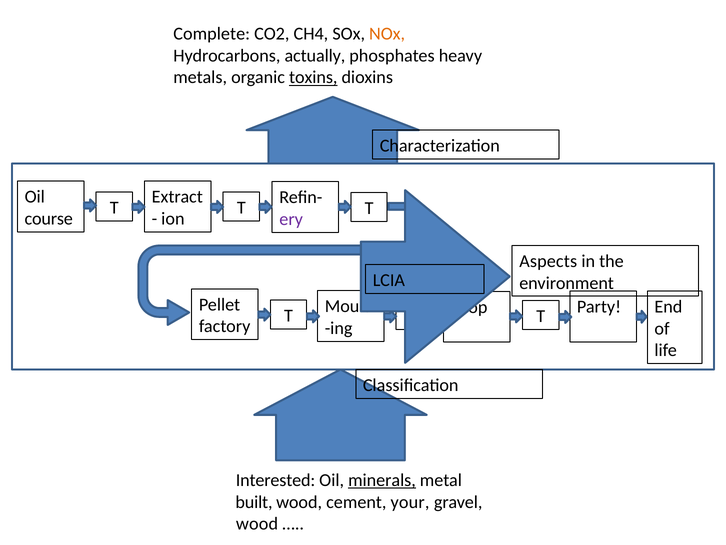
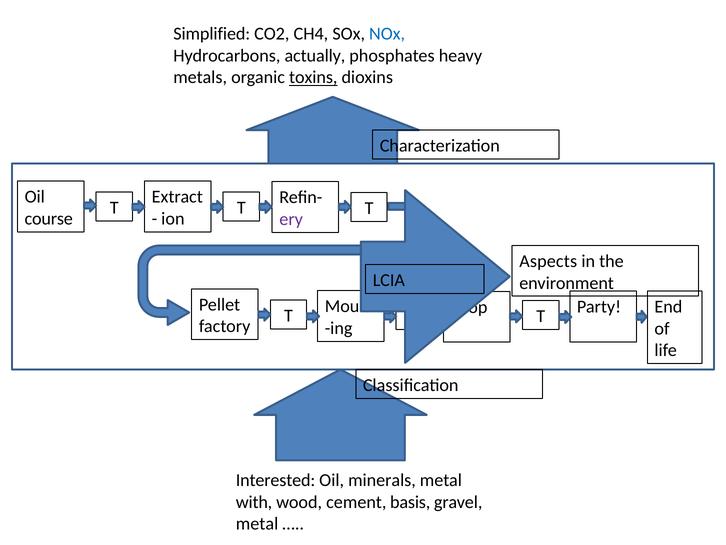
Complete: Complete -> Simplified (212, 34)
NOx colour: orange -> blue (387, 34)
minerals underline: present -> none (382, 480)
built: built -> with (254, 502)
your: your -> basis (410, 502)
wood: wood -> metal (257, 523)
